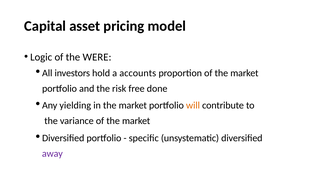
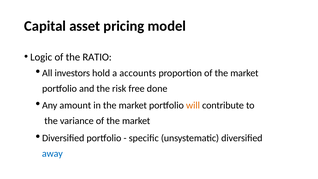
WERE: WERE -> RATIO (97, 57)
yielding: yielding -> amount (75, 105)
away colour: purple -> blue (52, 154)
